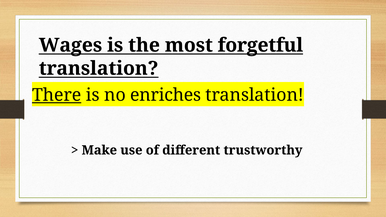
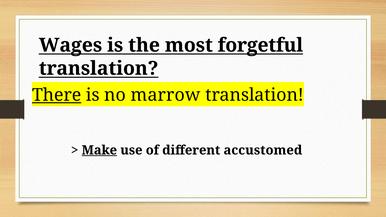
enriches: enriches -> marrow (166, 95)
Make underline: none -> present (99, 150)
trustworthy: trustworthy -> accustomed (263, 150)
